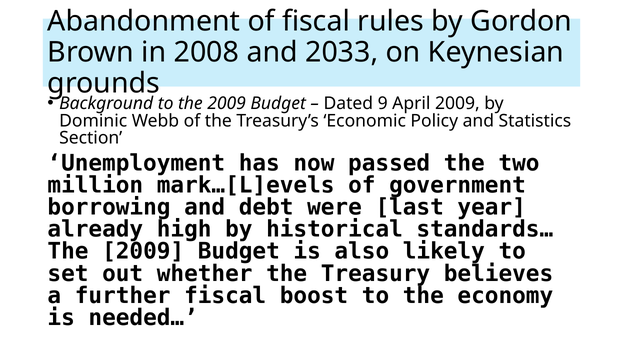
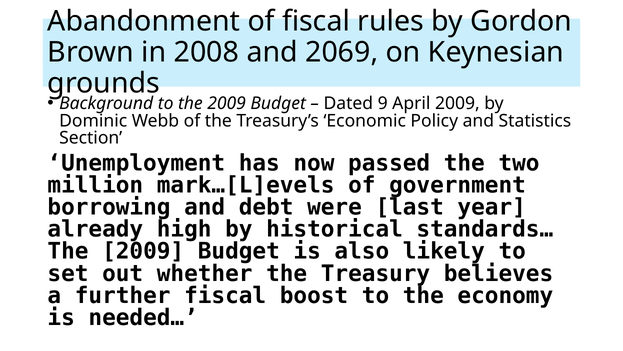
2033: 2033 -> 2069 (342, 52)
